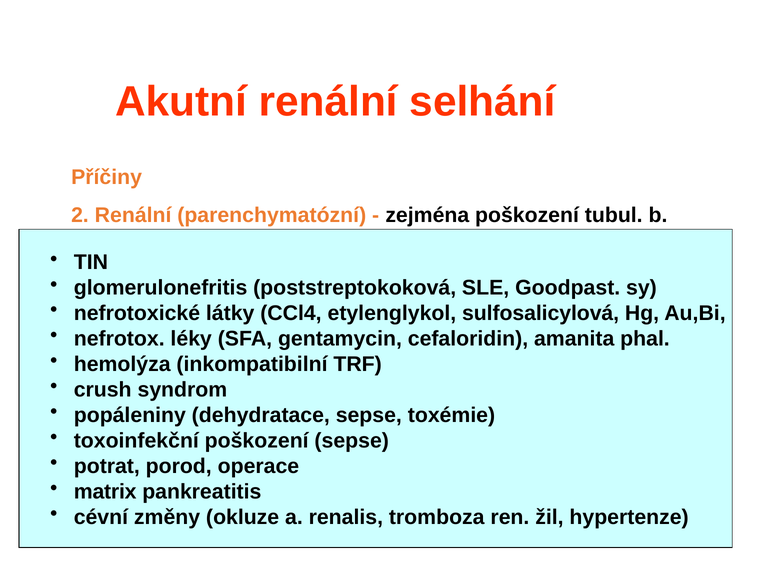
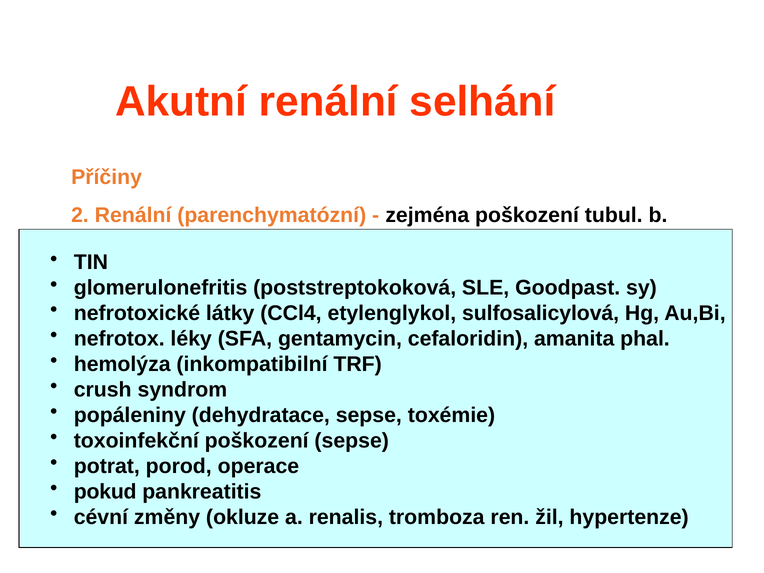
matrix: matrix -> pokud (105, 492)
